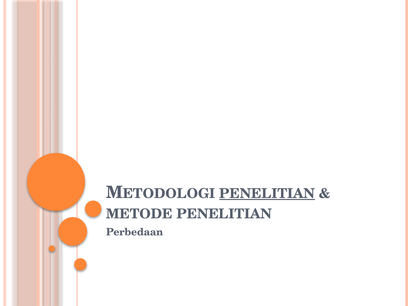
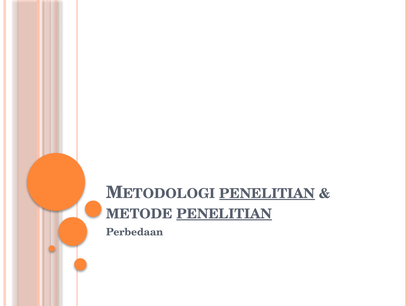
PENELITIAN underline: none -> present (224, 214)
